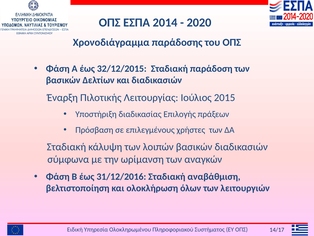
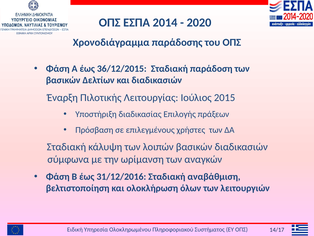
32/12/2015: 32/12/2015 -> 36/12/2015 (122, 69)
